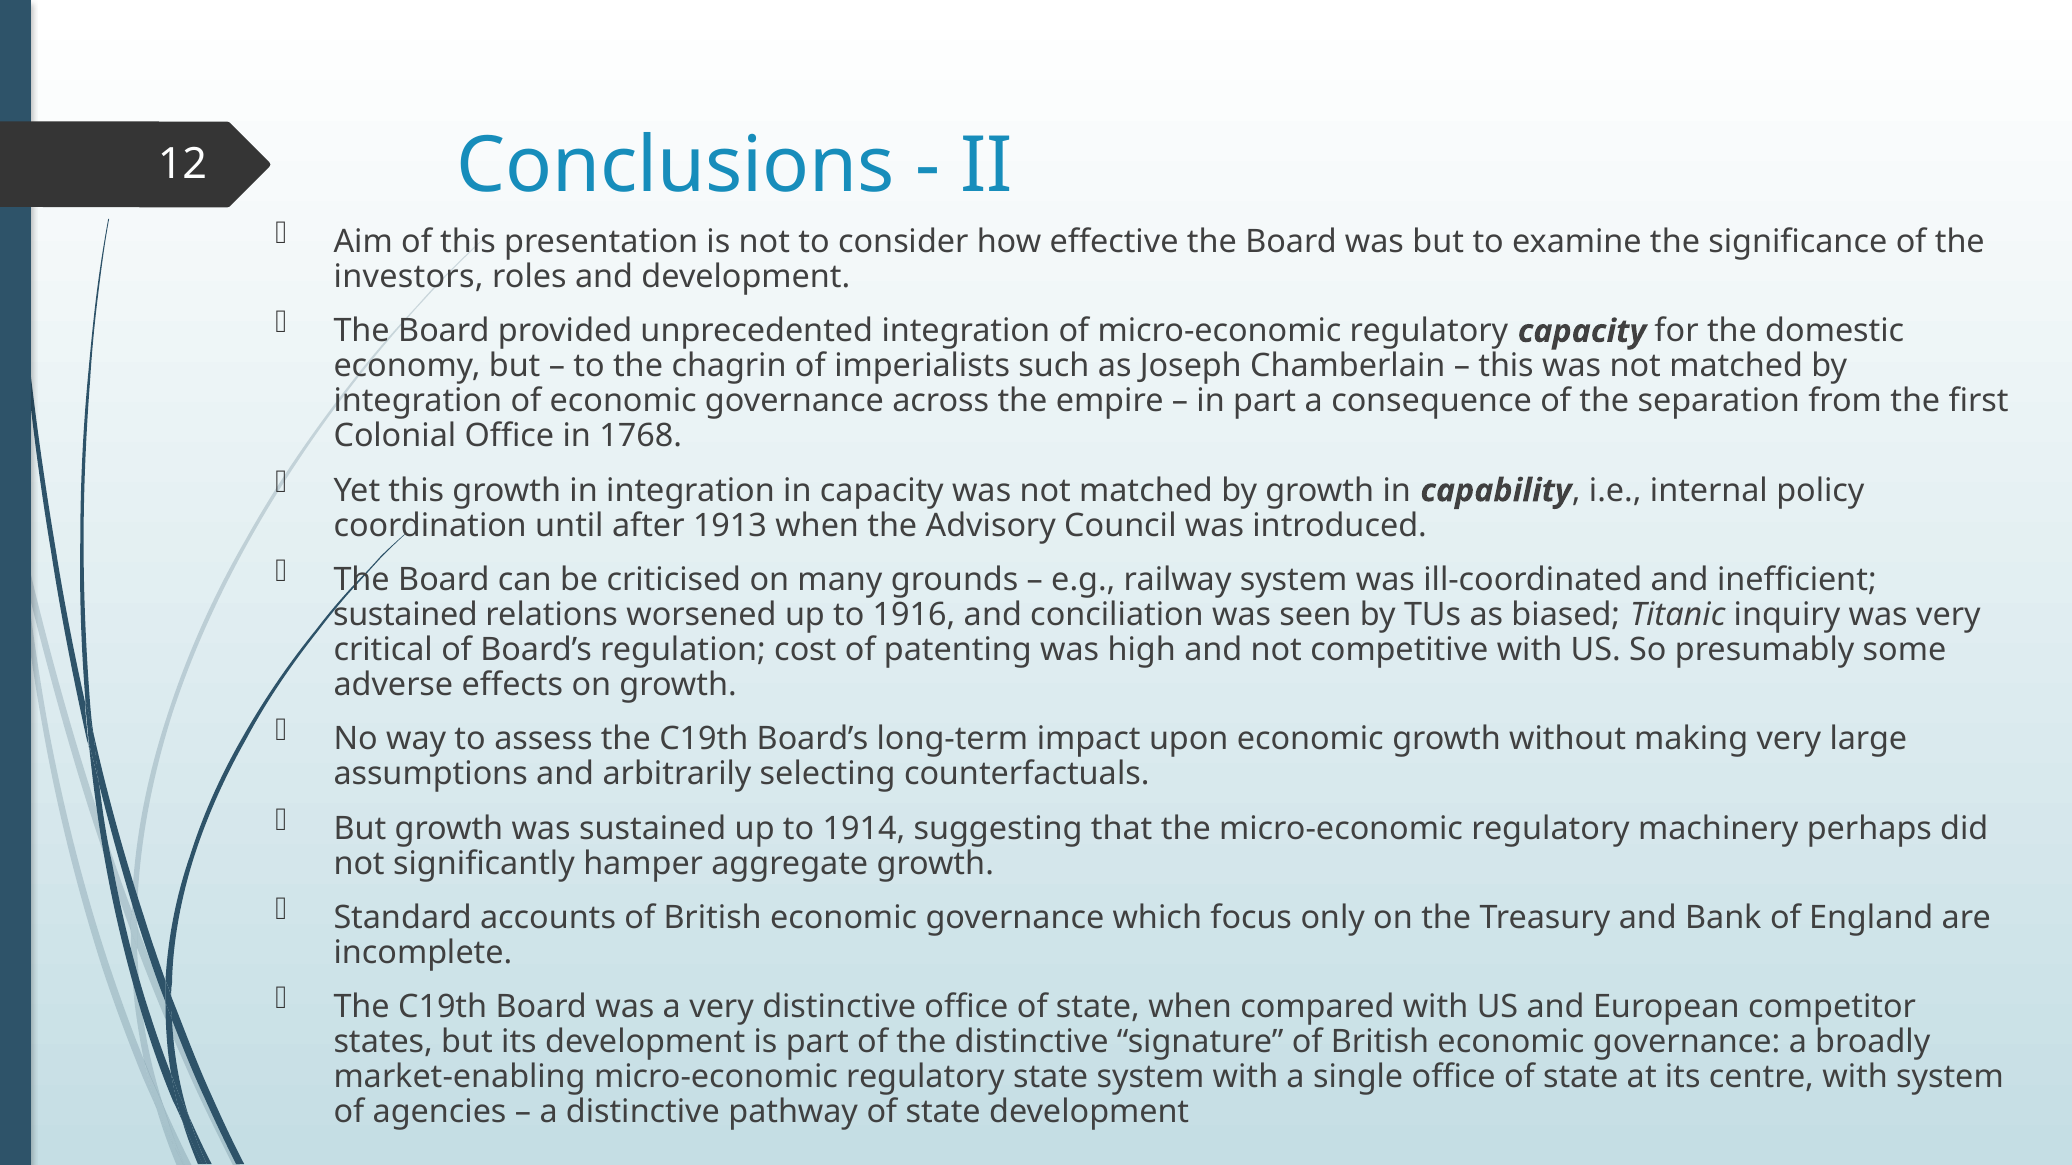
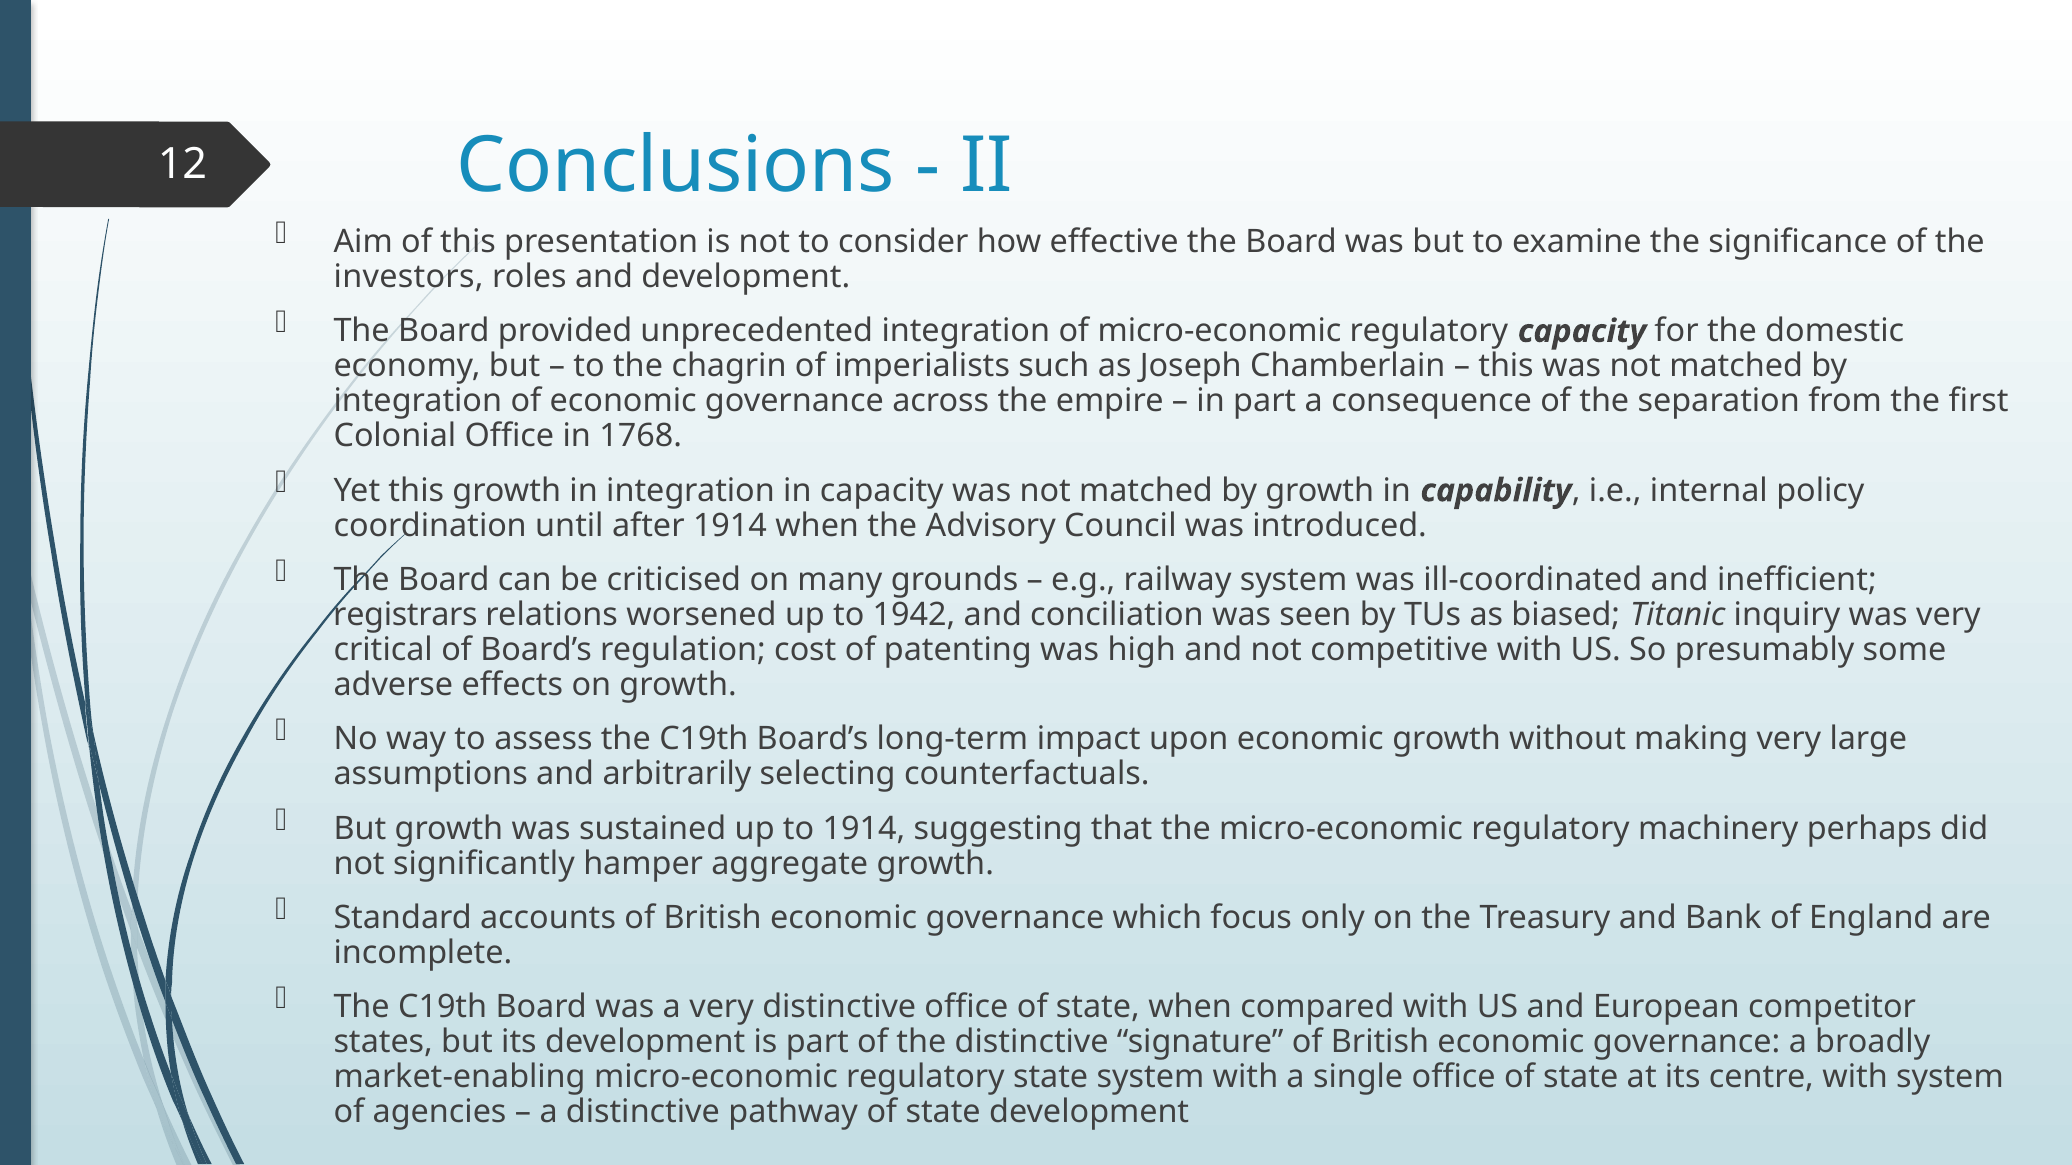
after 1913: 1913 -> 1914 (730, 526)
sustained: sustained -> registrars (405, 615)
1916: 1916 -> 1942 (914, 615)
